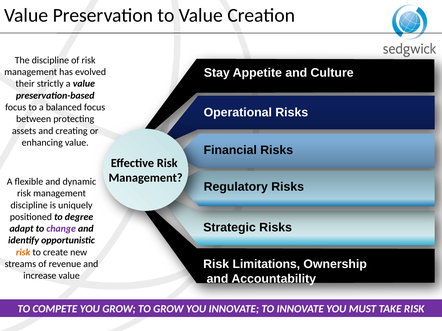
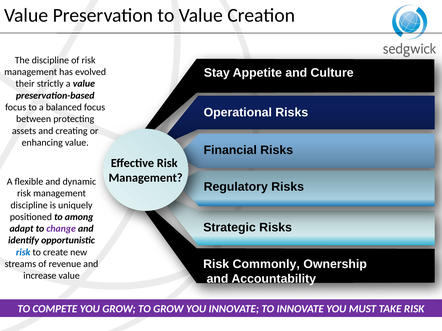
degree: degree -> among (79, 217)
risk colour: orange -> blue (23, 253)
Limitations: Limitations -> Commonly (266, 265)
